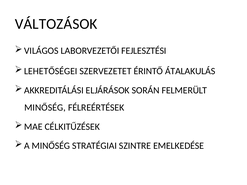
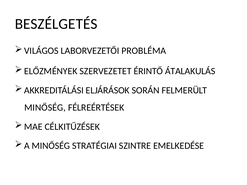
VÁLTOZÁSOK: VÁLTOZÁSOK -> BESZÉLGETÉS (56, 24)
FEJLESZTÉSI: FEJLESZTÉSI -> PROBLÉMA (144, 51)
LEHETŐSÉGEI: LEHETŐSÉGEI -> ELŐZMÉNYEK (51, 71)
